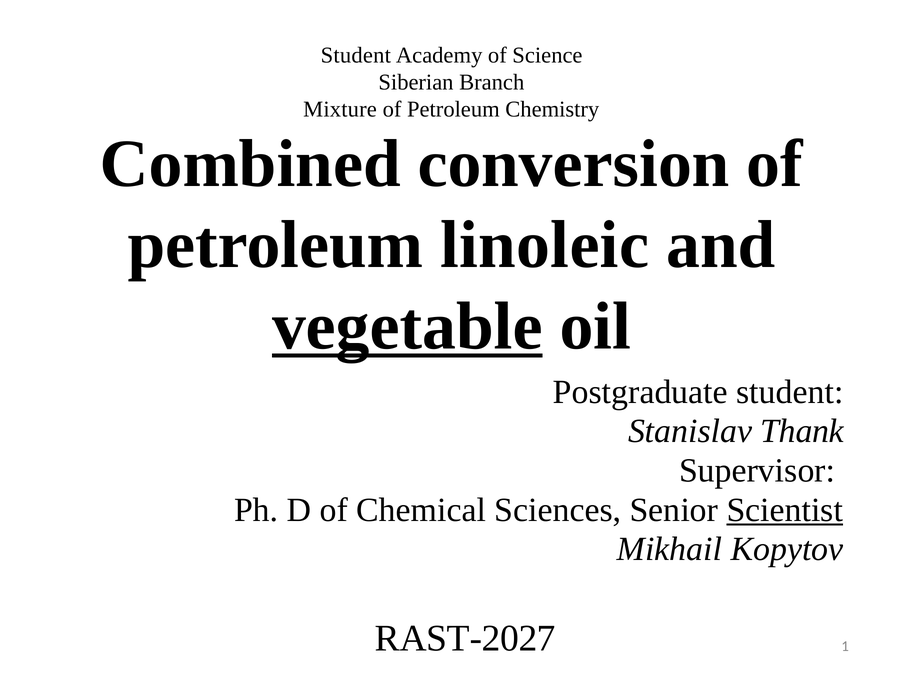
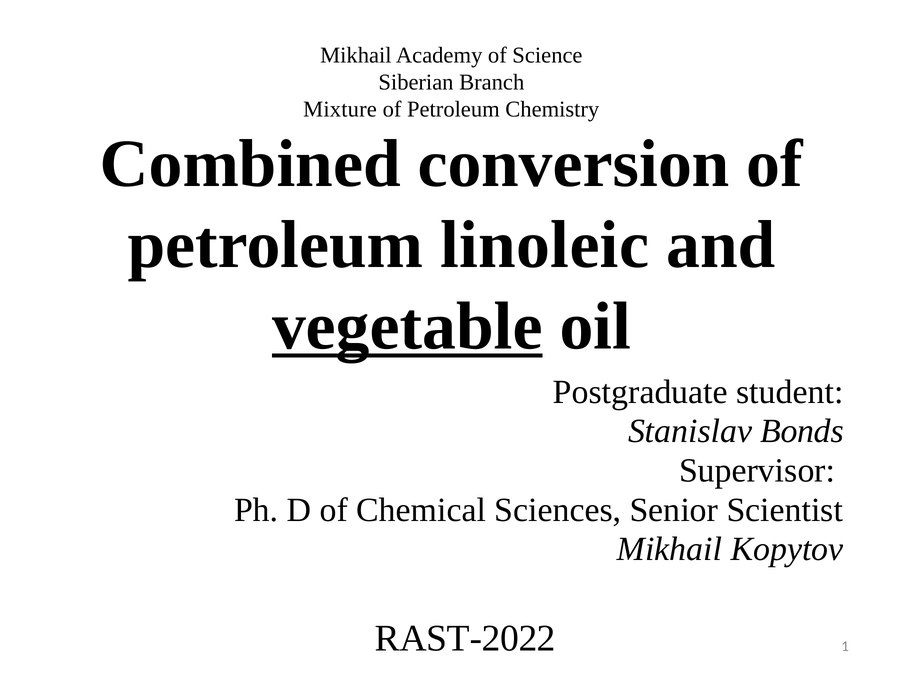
Student: Student -> Mikhail (356, 55)
Thank: Thank -> Bonds (802, 431)
Scientist underline: present -> none (785, 510)
RAST-2027: RAST-2027 -> RAST-2022 (465, 639)
